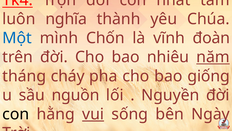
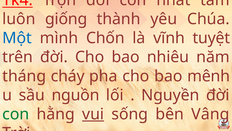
nghĩa: nghĩa -> giống (66, 19)
đoàn: đoàn -> tuyệt (211, 38)
năm underline: present -> none (213, 57)
giống: giống -> mênh (209, 76)
con colour: black -> green (16, 114)
Ngày: Ngày -> Vâng (210, 114)
